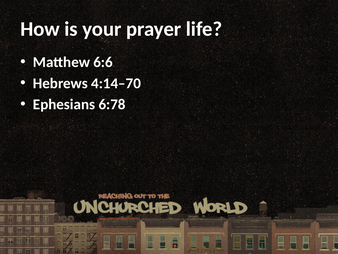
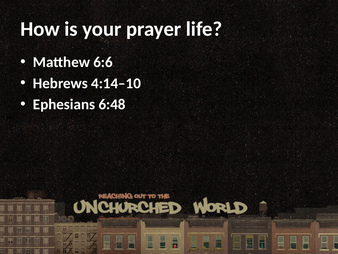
4:14–70: 4:14–70 -> 4:14–10 (116, 83)
6:78: 6:78 -> 6:48 (112, 104)
